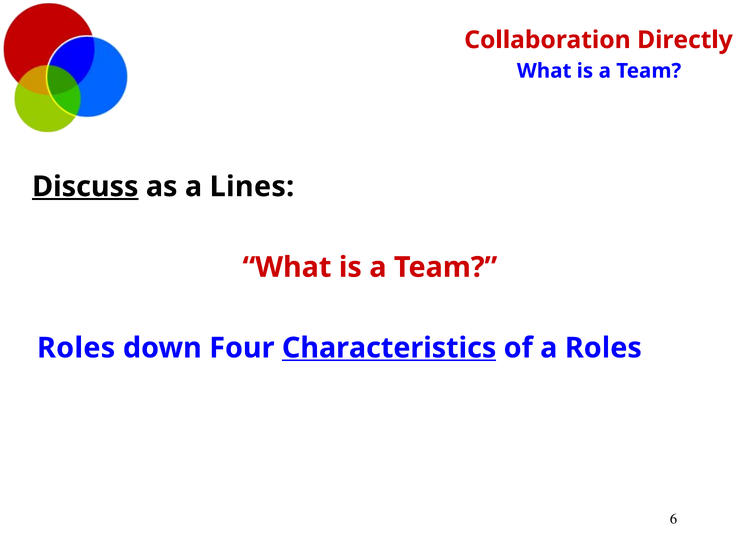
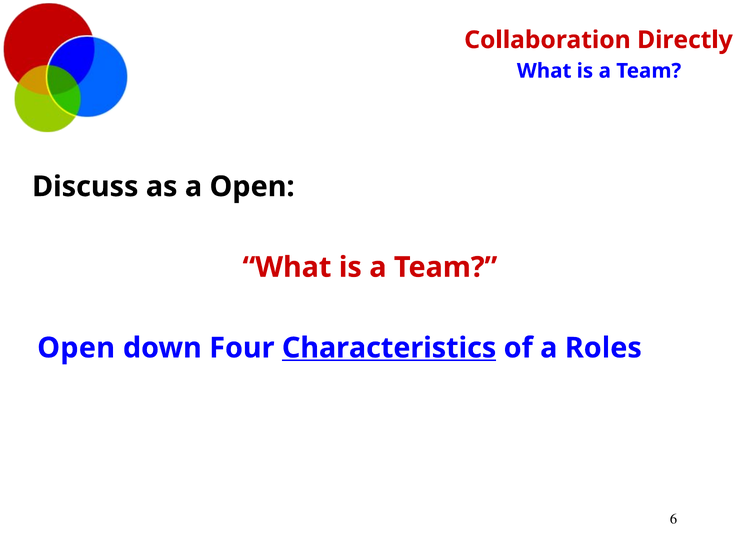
Discuss underline: present -> none (85, 187)
a Lines: Lines -> Open (252, 187)
Roles: Roles -> Open (76, 348)
